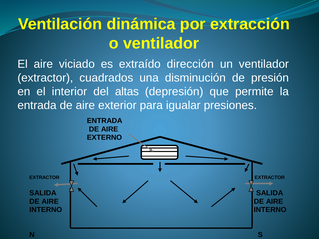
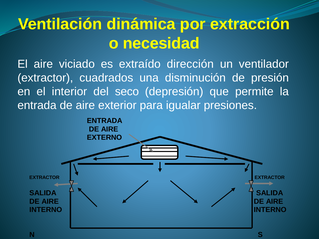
o ventilador: ventilador -> necesidad (161, 43)
altas: altas -> seco (127, 92)
